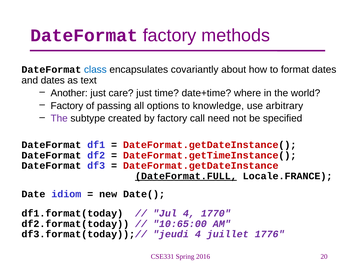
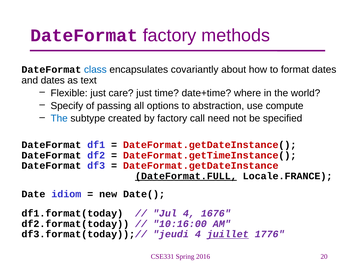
Another: Another -> Flexible (69, 93)
Factory: Factory -> Specify (67, 106)
knowledge: knowledge -> abstraction (218, 106)
arbitrary: arbitrary -> compute (285, 106)
The colour: purple -> blue (59, 119)
1770: 1770 -> 1676 (216, 214)
10:65:00: 10:65:00 -> 10:16:00 (180, 224)
juillet underline: none -> present (228, 235)
